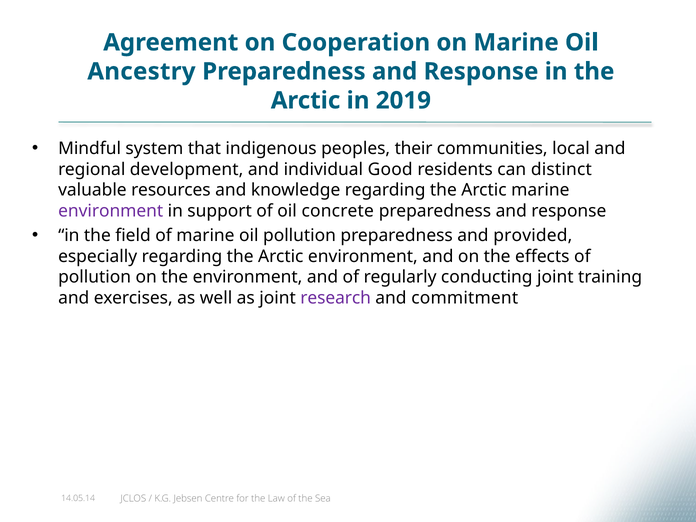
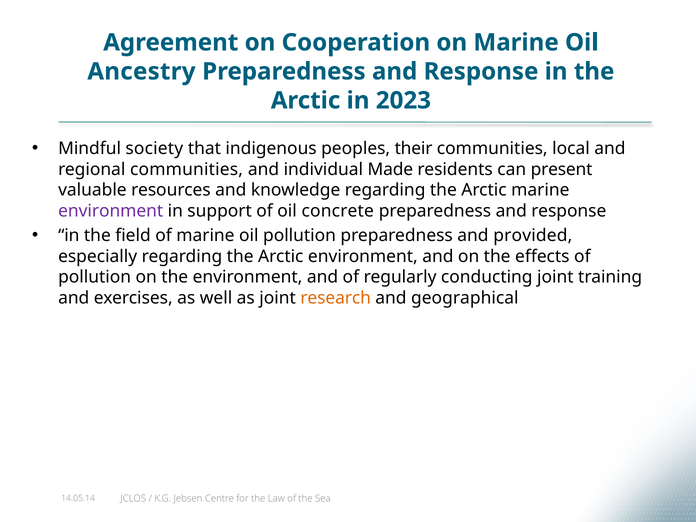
2019: 2019 -> 2023 (403, 100)
system: system -> society (154, 148)
regional development: development -> communities (187, 169)
Good: Good -> Made (390, 169)
distinct: distinct -> present (562, 169)
research colour: purple -> orange (336, 298)
commitment: commitment -> geographical (465, 298)
